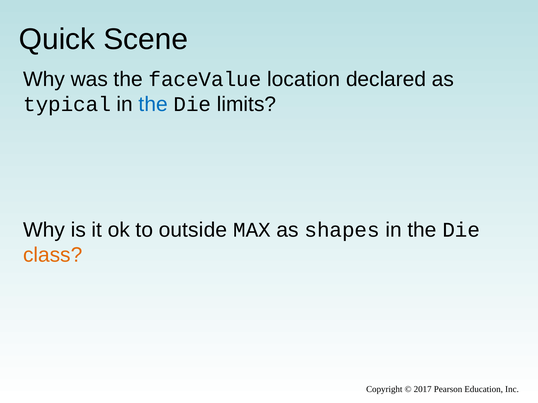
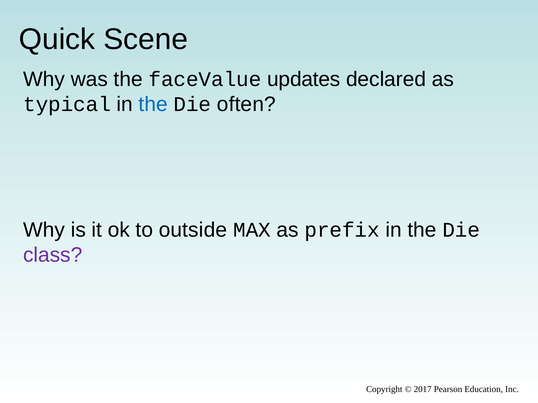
location: location -> updates (304, 79)
limits: limits -> often (246, 105)
shapes: shapes -> prefix (342, 230)
class colour: orange -> purple (53, 255)
